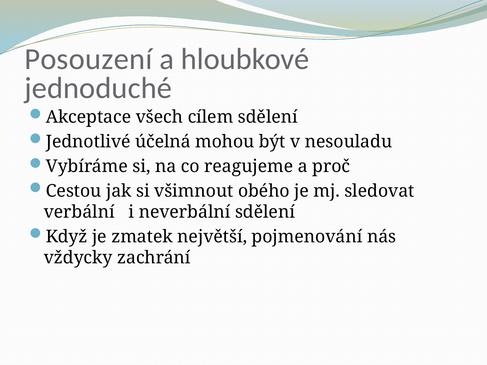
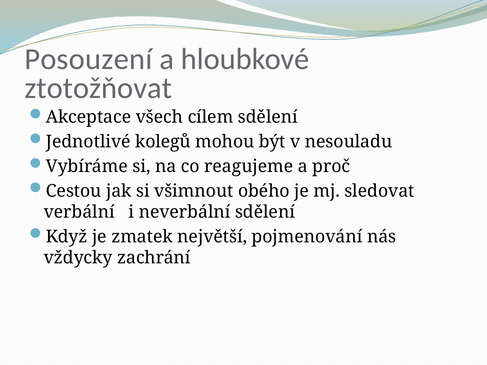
jednoduché: jednoduché -> ztotožňovat (98, 88)
účelná: účelná -> kolegů (163, 142)
